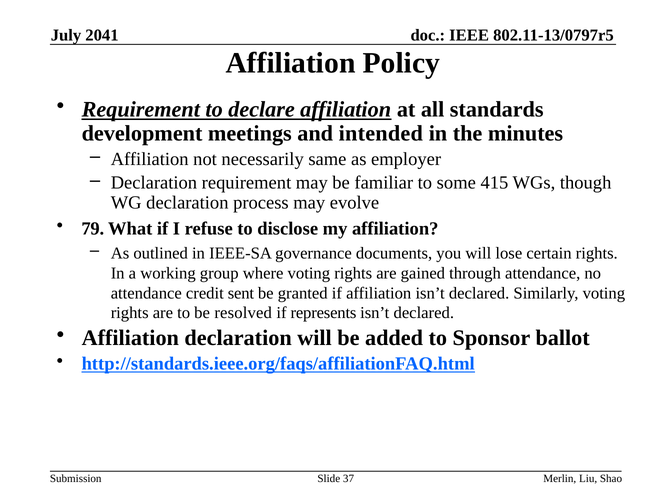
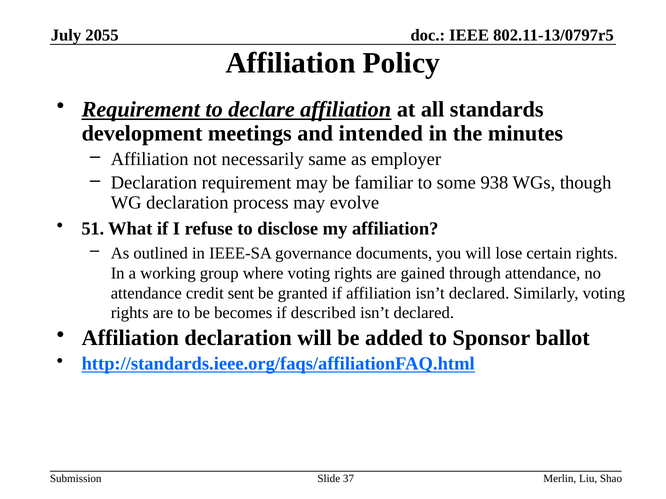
2041: 2041 -> 2055 (102, 36)
415: 415 -> 938 (494, 183)
79: 79 -> 51 (93, 229)
resolved: resolved -> becomes (243, 313)
represents: represents -> described (323, 313)
